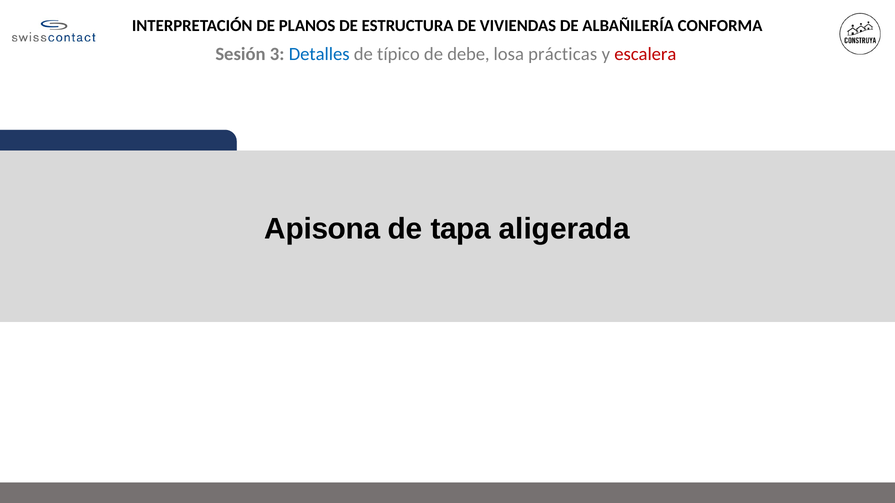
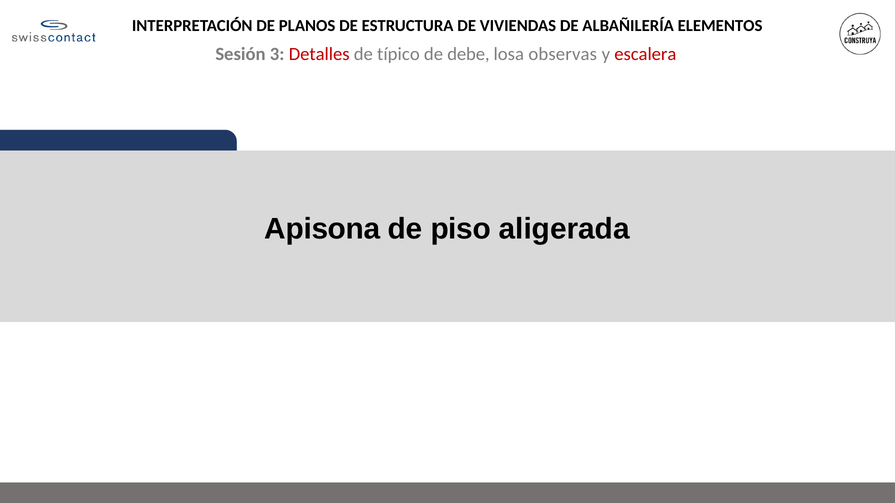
CONFORMA: CONFORMA -> ELEMENTOS (720, 26)
Detalles colour: blue -> red (319, 54)
prácticas: prácticas -> observas (563, 54)
tapa: tapa -> piso (461, 229)
